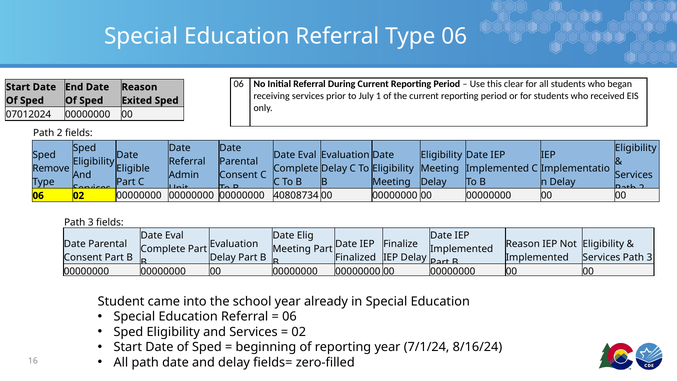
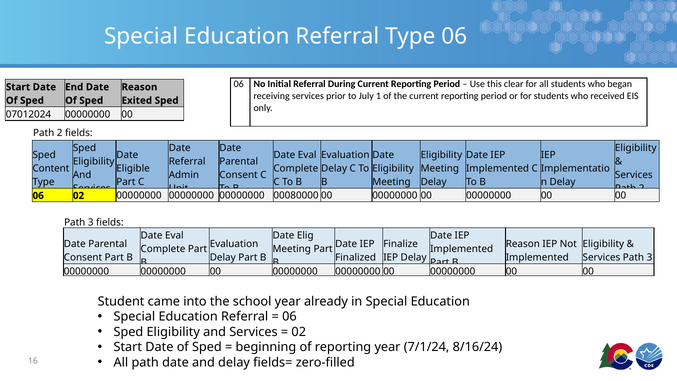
Remove: Remove -> Content (51, 168)
40808734: 40808734 -> 00080000 (296, 196)
